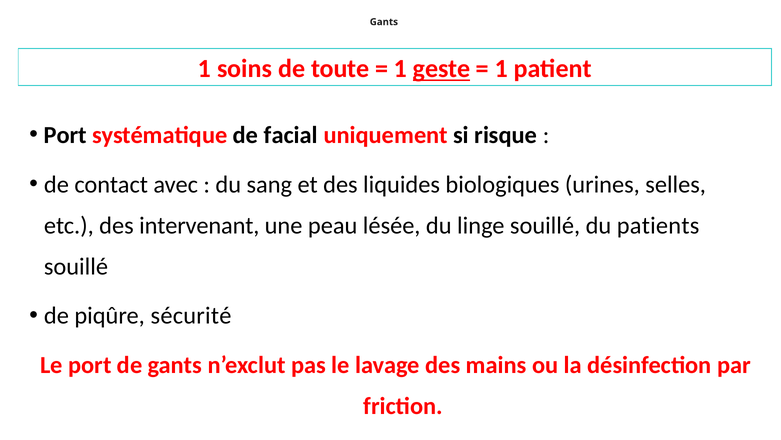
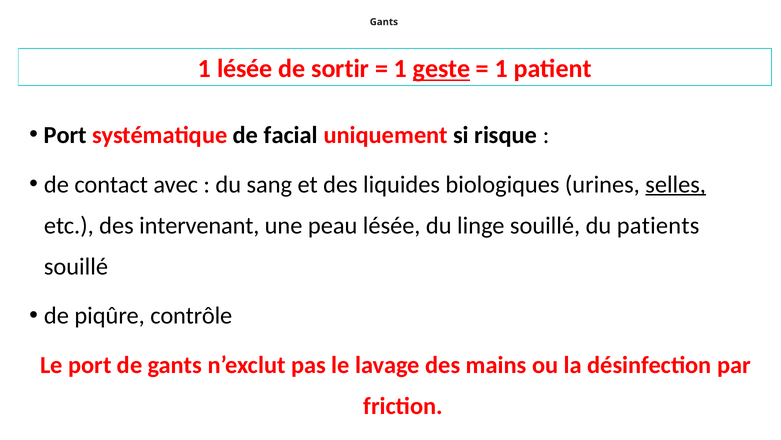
1 soins: soins -> lésée (245, 69)
toute: toute -> sortir (340, 69)
selles underline: none -> present (676, 184)
sécurité: sécurité -> contrôle (191, 315)
